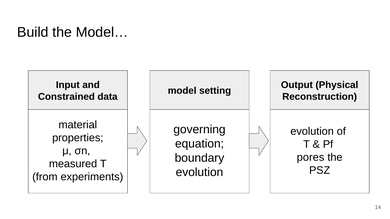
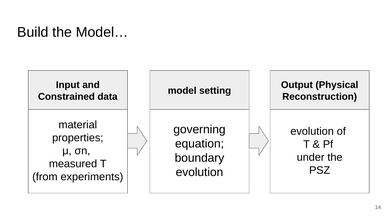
pores: pores -> under (311, 158)
